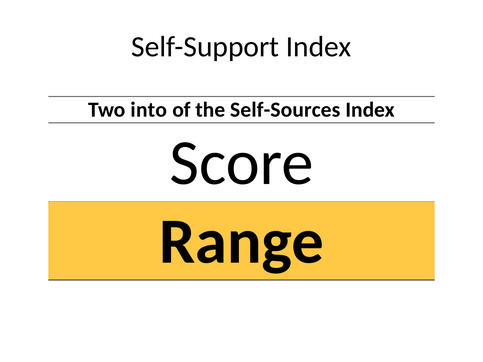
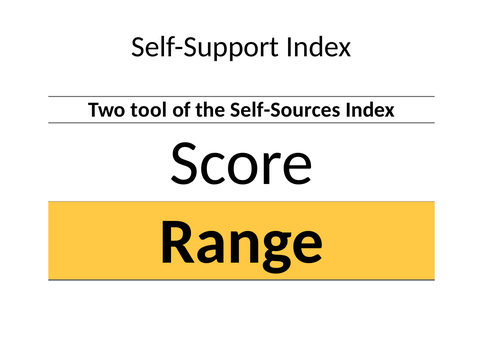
into: into -> tool (149, 110)
